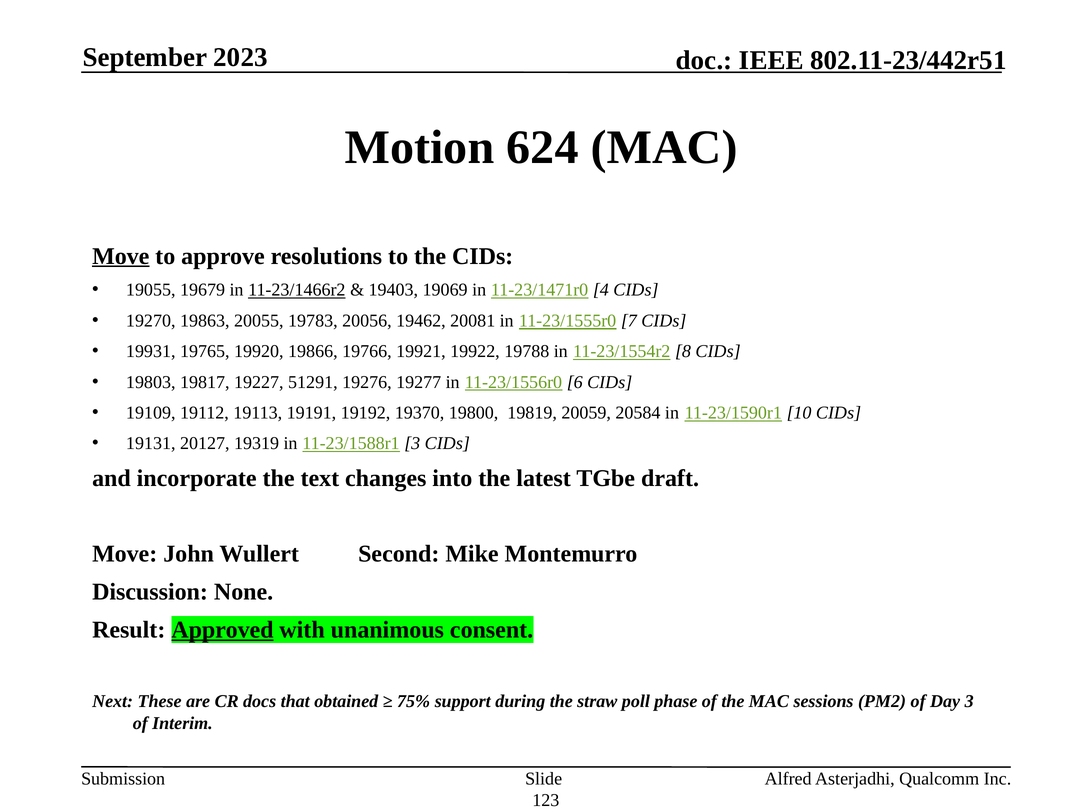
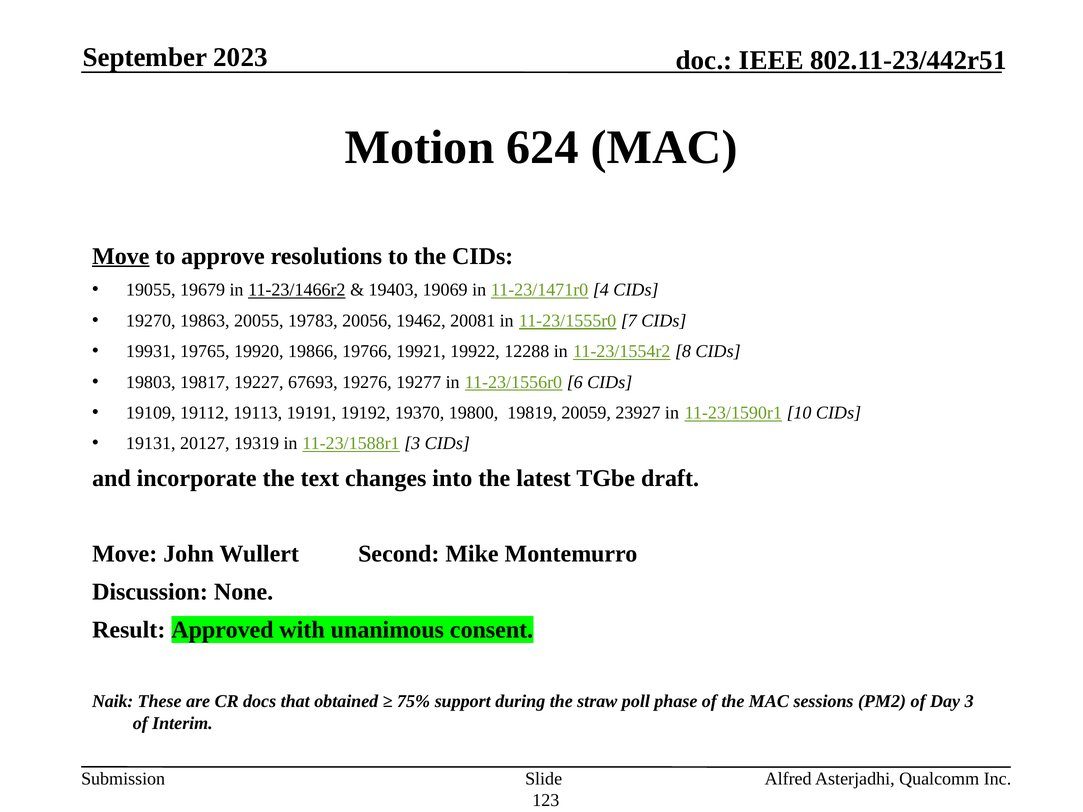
19788: 19788 -> 12288 (527, 351)
51291: 51291 -> 67693 (313, 382)
20584: 20584 -> 23927 (638, 413)
Approved underline: present -> none (222, 630)
Next: Next -> Naik (113, 702)
